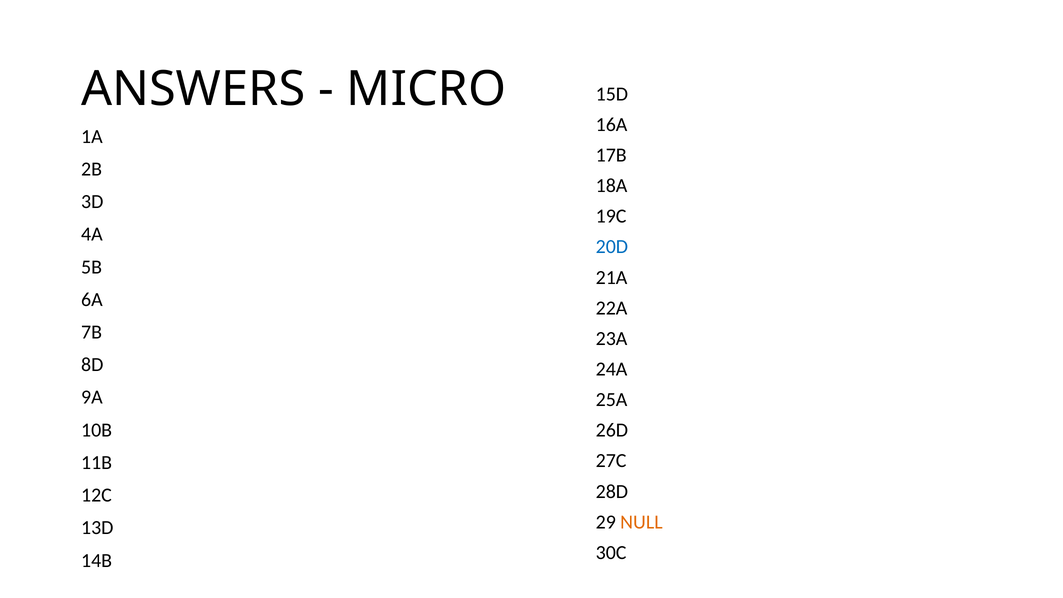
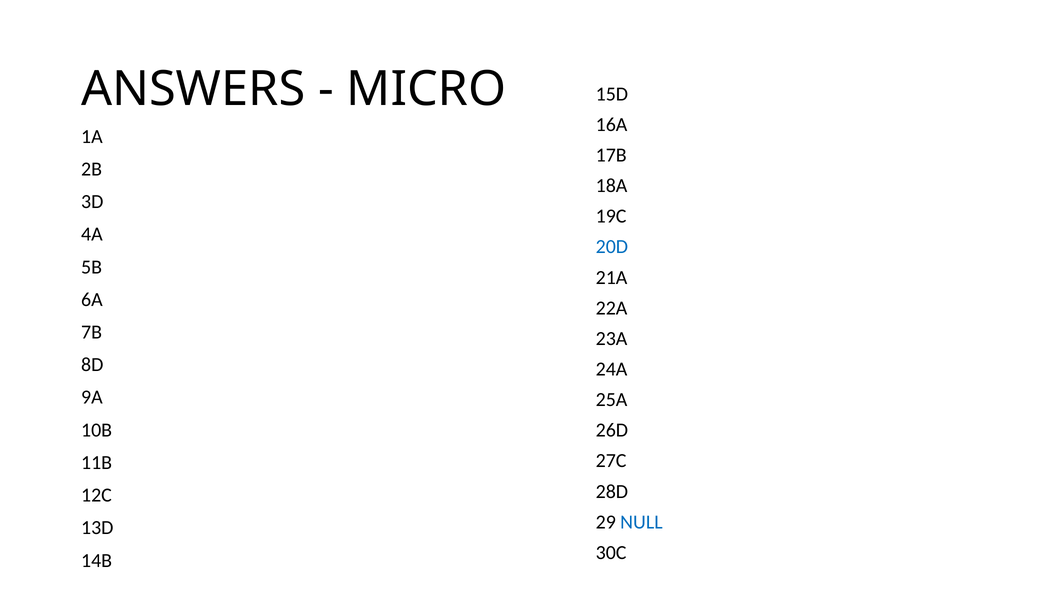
NULL colour: orange -> blue (641, 522)
